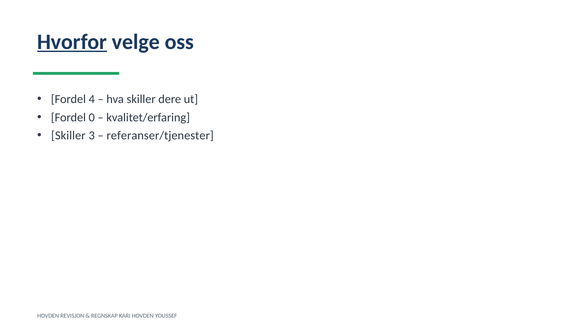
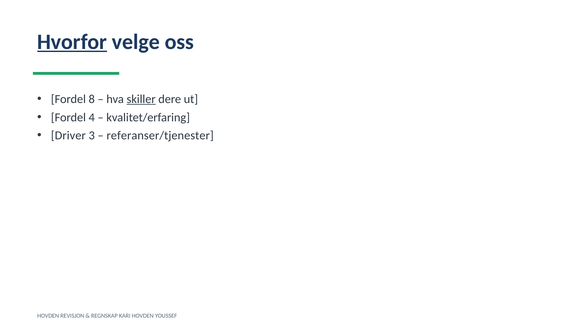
4: 4 -> 8 (92, 99)
skiller underline: none -> present (141, 99)
0: 0 -> 4 (92, 117)
Skiller: Skiller -> Driver (68, 136)
